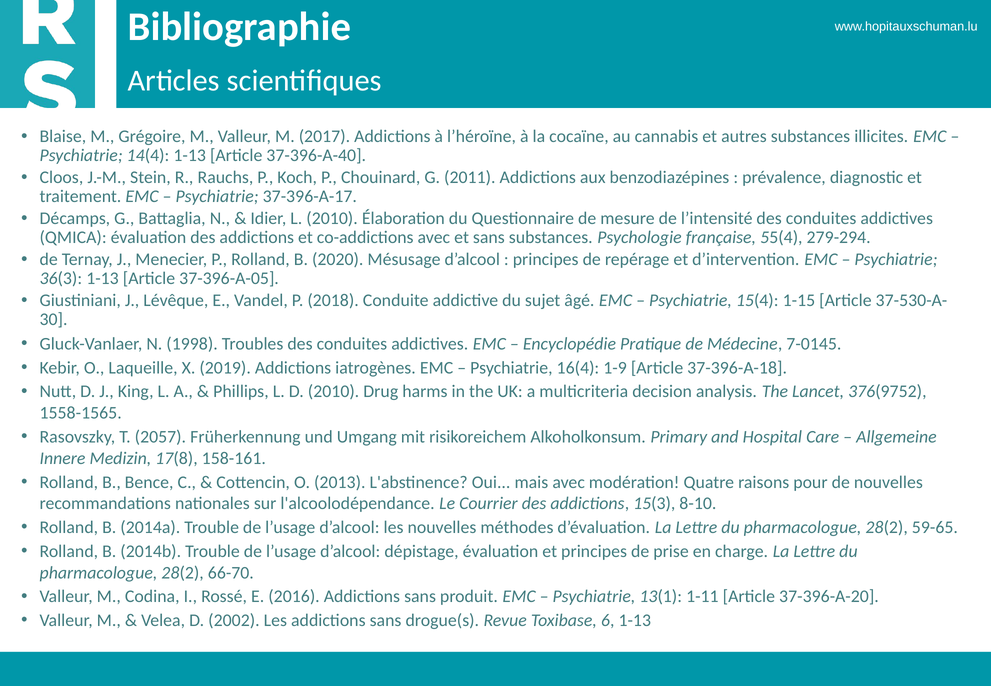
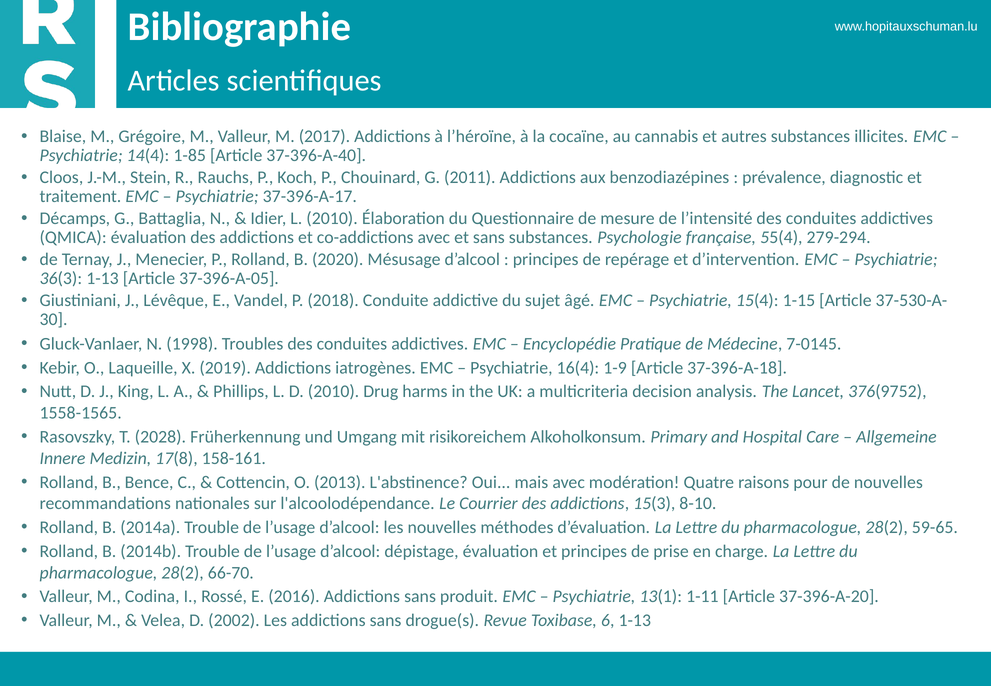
14(4 1-13: 1-13 -> 1-85 (190, 156)
2057: 2057 -> 2028 (160, 437)
